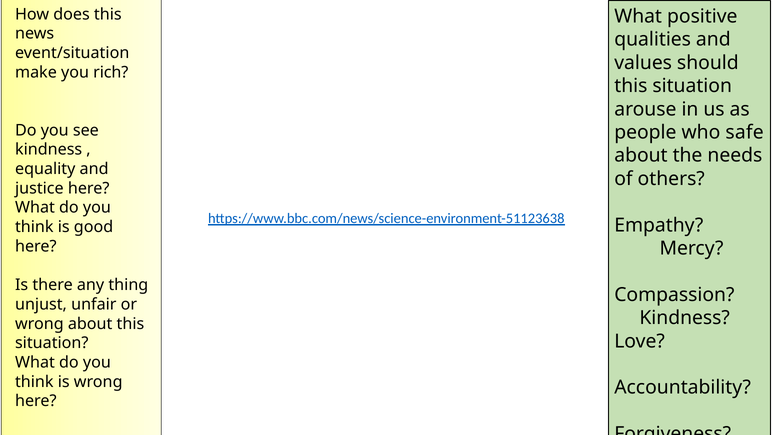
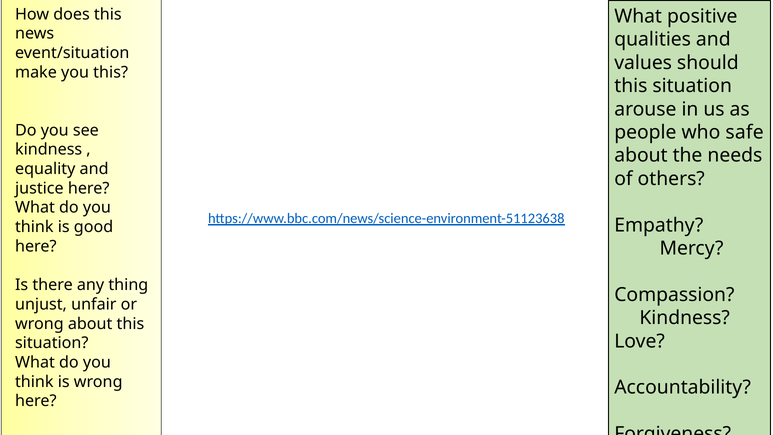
you rich: rich -> this (111, 72)
